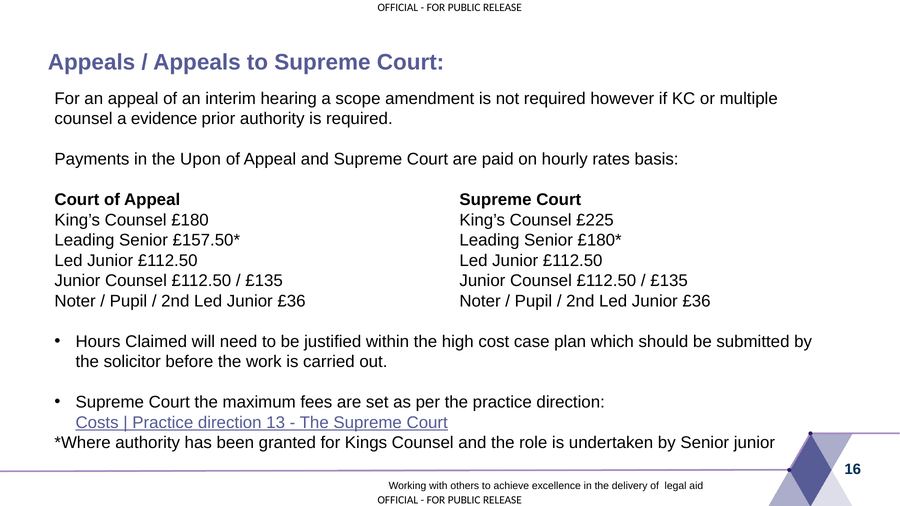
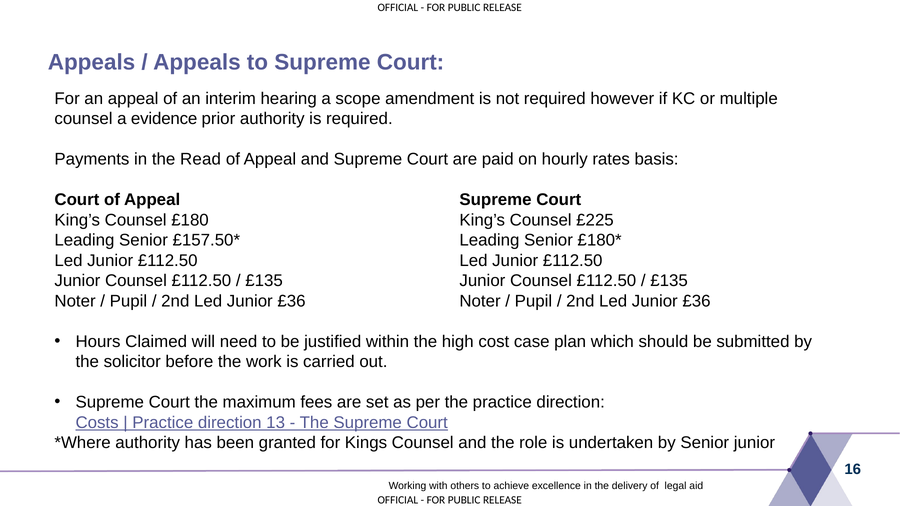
Upon: Upon -> Read (201, 159)
